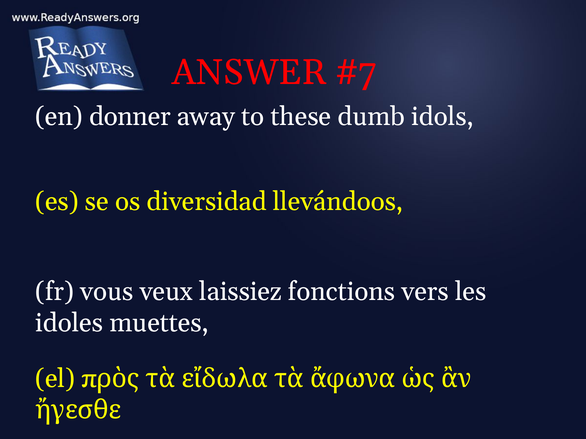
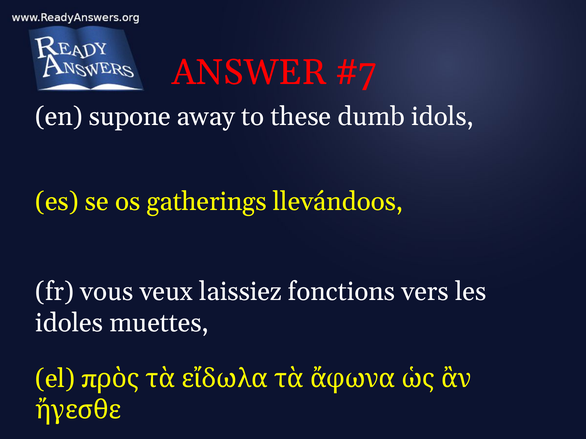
donner: donner -> supone (130, 117)
diversidad: diversidad -> gatherings (207, 202)
